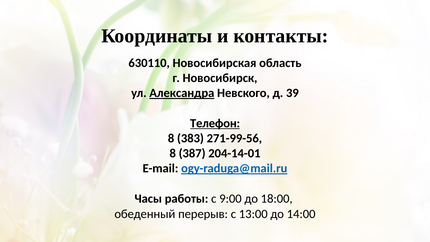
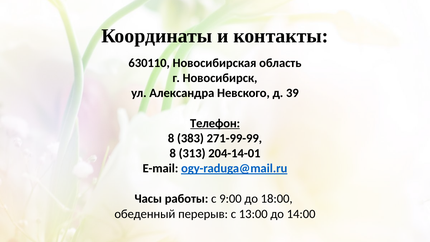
Александра underline: present -> none (182, 93)
271-99-56: 271-99-56 -> 271-99-99 (234, 138)
387: 387 -> 313 (192, 153)
